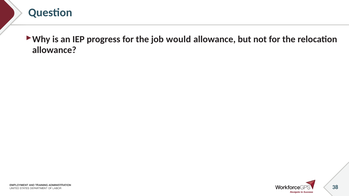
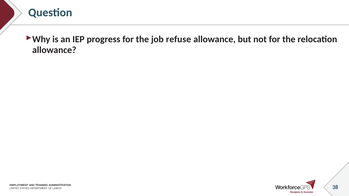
would: would -> refuse (179, 39)
